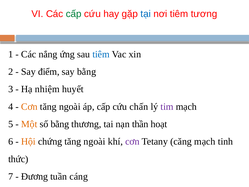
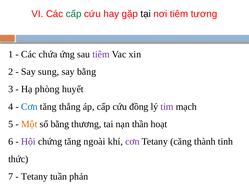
tại colour: blue -> black (146, 14)
nắng: nắng -> chứa (48, 54)
tiêm colour: blue -> purple (101, 54)
điểm: điểm -> sung (49, 72)
nhiệm: nhiệm -> phòng (47, 89)
Cơn colour: orange -> blue (29, 106)
ngoài: ngoài -> thẳng (70, 106)
chấn: chấn -> đồng (139, 106)
Hội colour: orange -> purple (28, 141)
căng mạch: mạch -> thành (205, 141)
Đương: Đương -> Tetany (35, 176)
cáng: cáng -> phản (79, 176)
